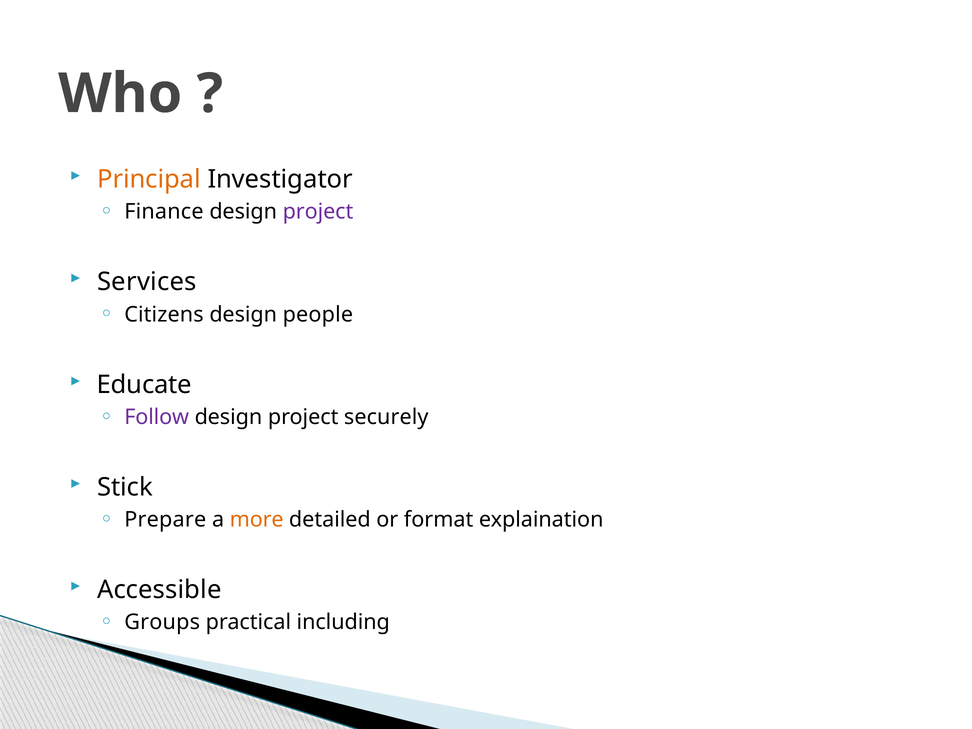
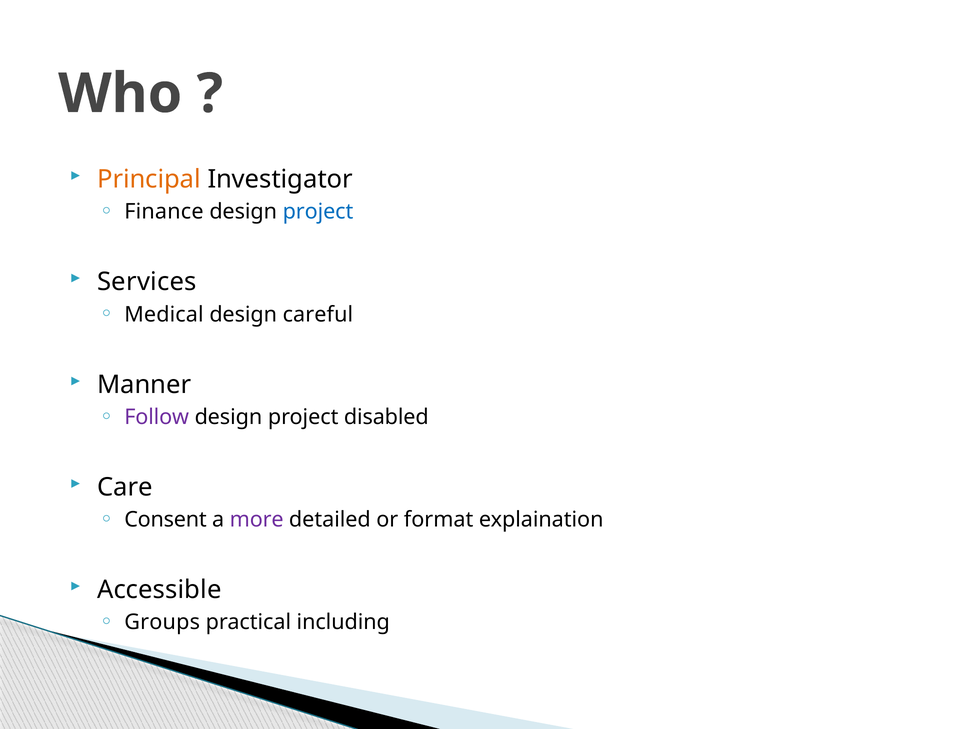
project colour: purple -> blue (318, 212)
Citizens: Citizens -> Medical (164, 314)
people: people -> careful (318, 314)
Educate: Educate -> Manner (144, 385)
securely: securely -> disabled (386, 417)
Stick: Stick -> Care (125, 487)
Prepare: Prepare -> Consent (165, 520)
more colour: orange -> purple (257, 520)
